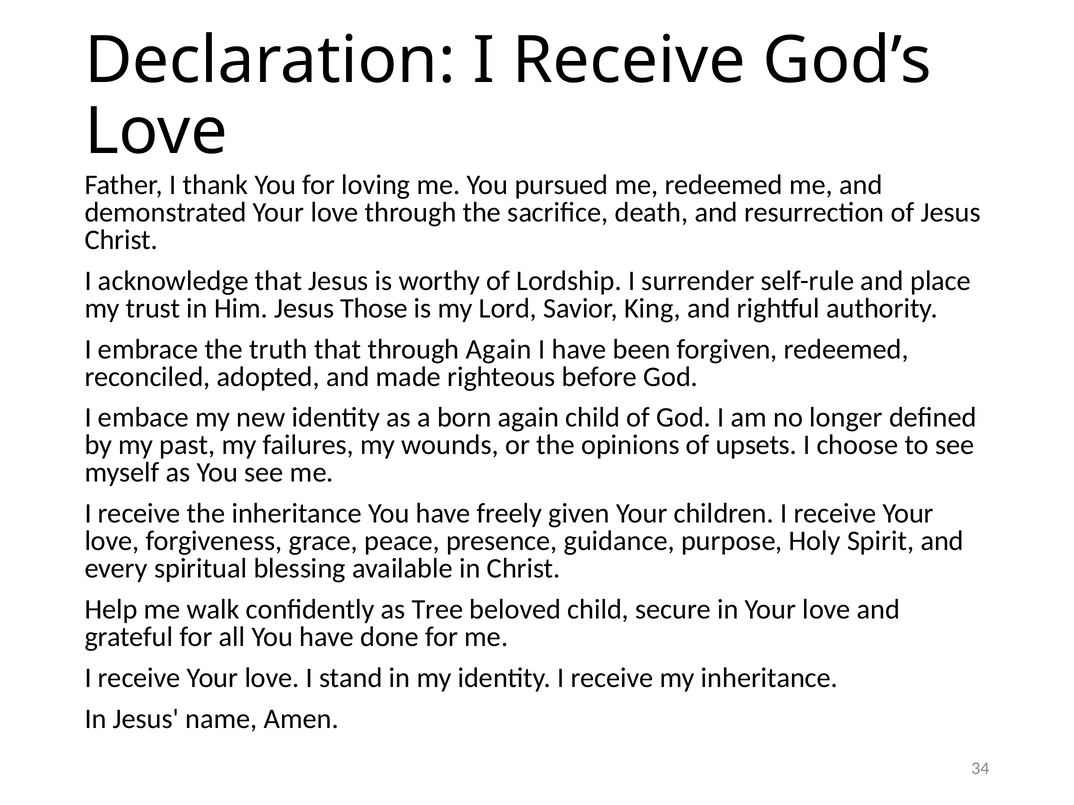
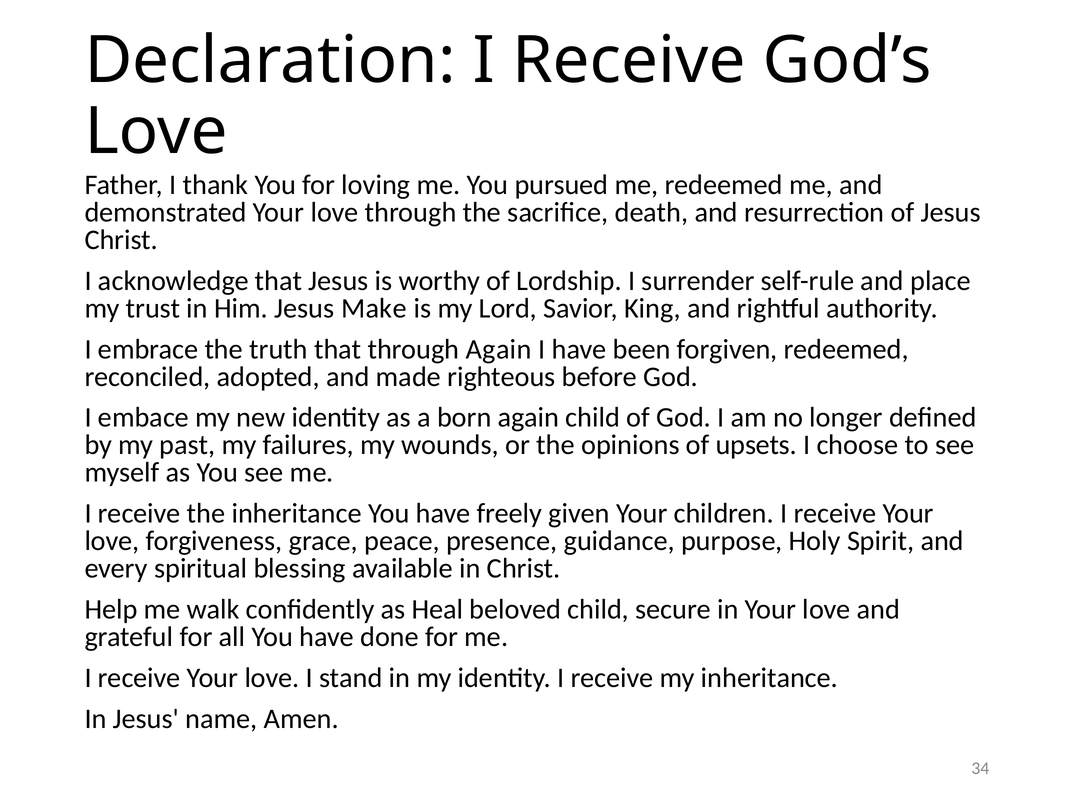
Those: Those -> Make (374, 308)
Tree: Tree -> Heal (437, 610)
